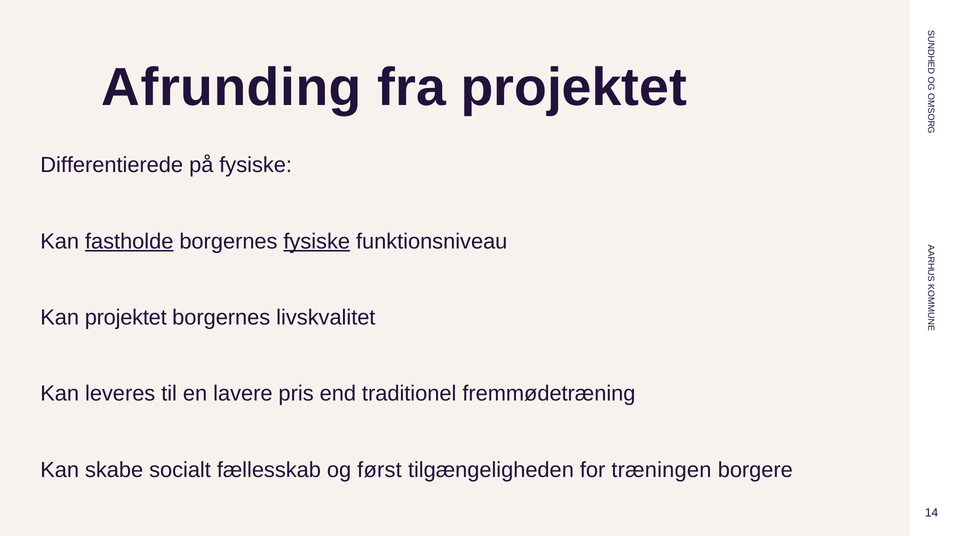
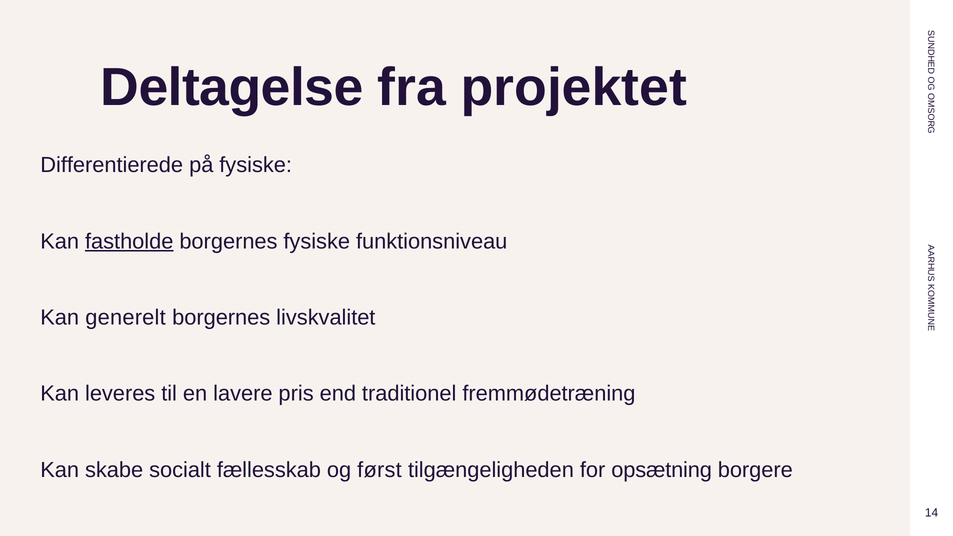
Afrunding: Afrunding -> Deltagelse (232, 87)
fysiske underline: present -> none (317, 241)
Kan projektet: projektet -> generelt (126, 318)
træningen: træningen -> opsætning (662, 470)
